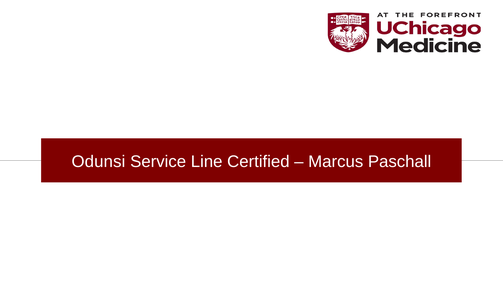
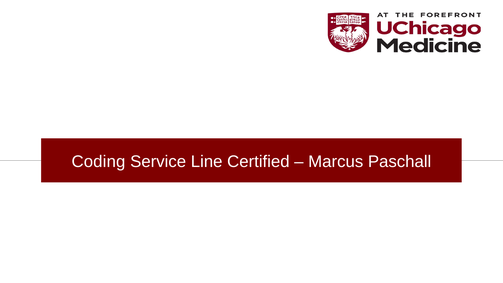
Odunsi: Odunsi -> Coding (98, 161)
